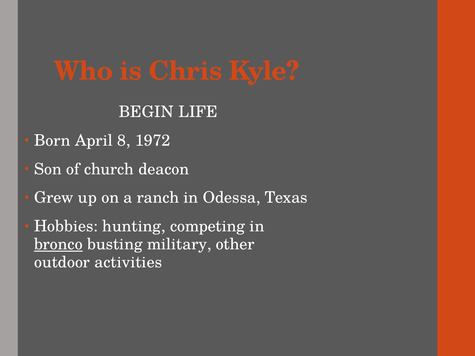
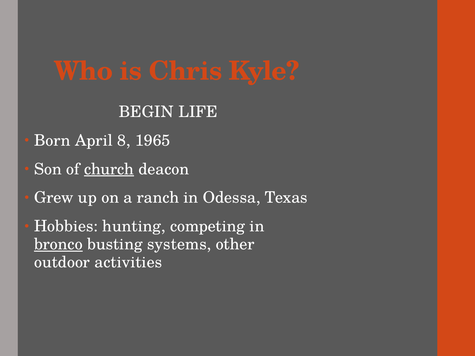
1972: 1972 -> 1965 (153, 141)
church underline: none -> present (109, 169)
military: military -> systems (179, 245)
